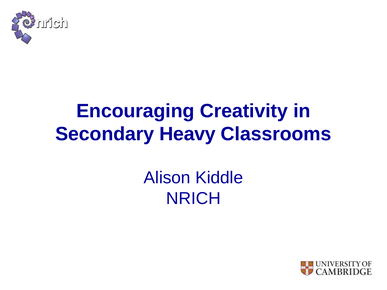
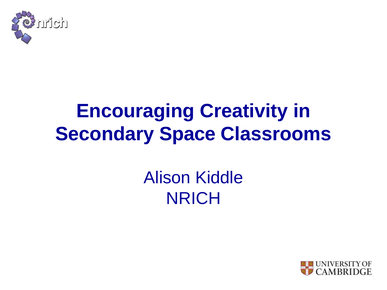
Heavy: Heavy -> Space (188, 134)
